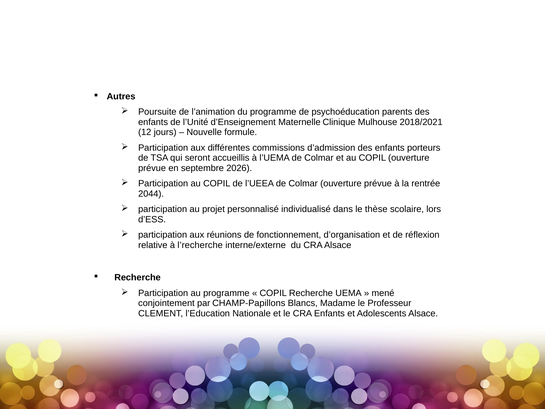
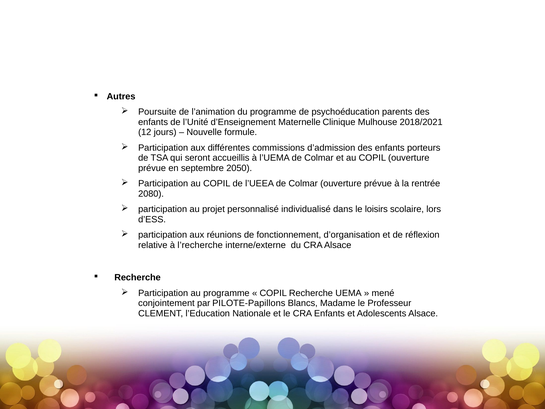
2026: 2026 -> 2050 (239, 168)
2044: 2044 -> 2080 (151, 194)
thèse: thèse -> loisirs (376, 209)
CHAMP-Papillons: CHAMP-Papillons -> PILOTE-Papillons (249, 303)
